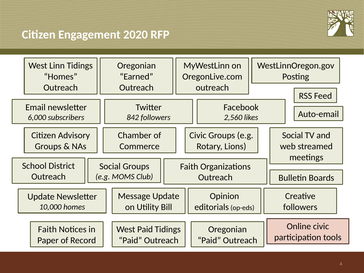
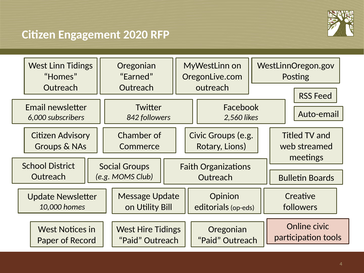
Social: Social -> Titled (293, 135)
Faith: Faith -> West (47, 229)
West Paid: Paid -> Hire (145, 229)
